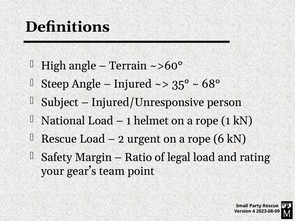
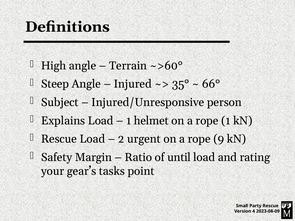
68°: 68° -> 66° (211, 84)
National: National -> Explains (63, 121)
6: 6 -> 9 (219, 139)
legal: legal -> until (179, 158)
team: team -> tasks (112, 171)
